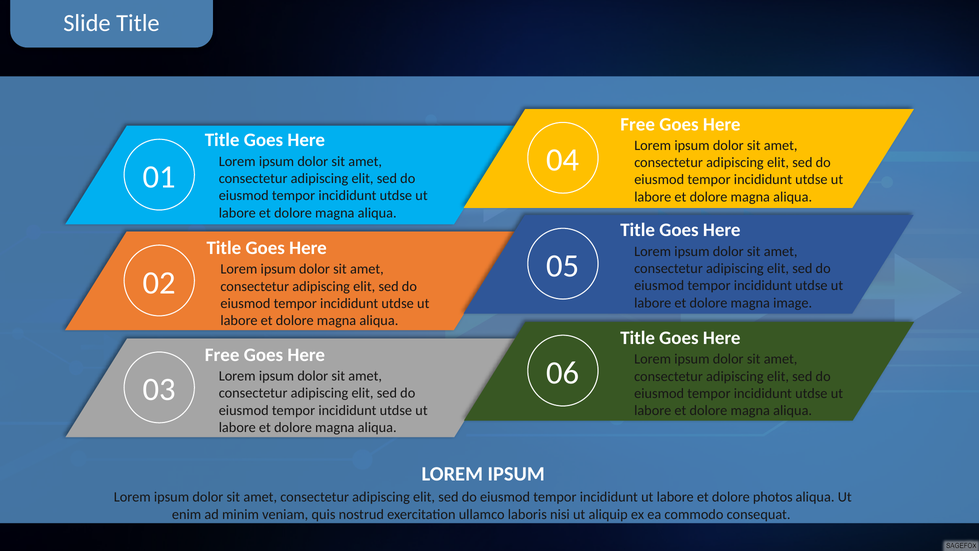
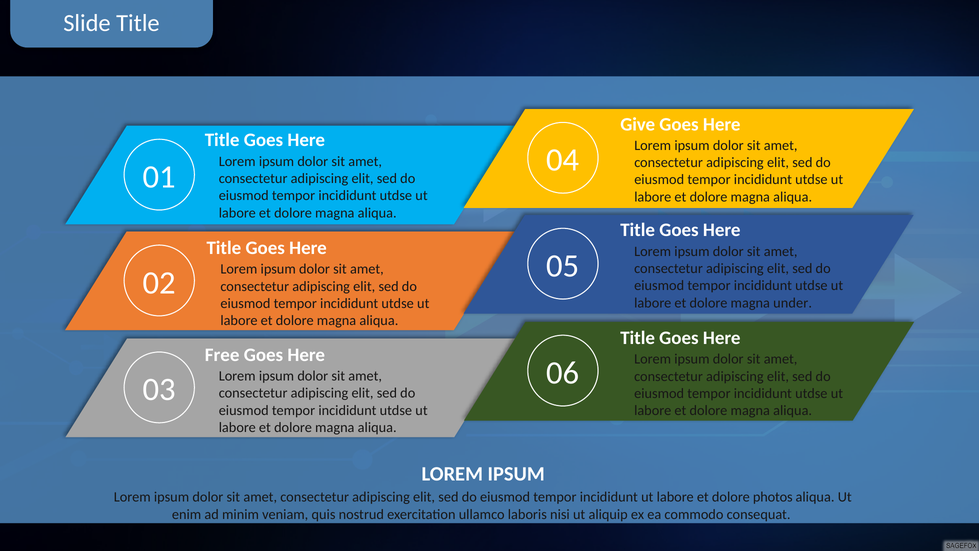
Free: Free -> Give (638, 124)
image: image -> under (793, 303)
